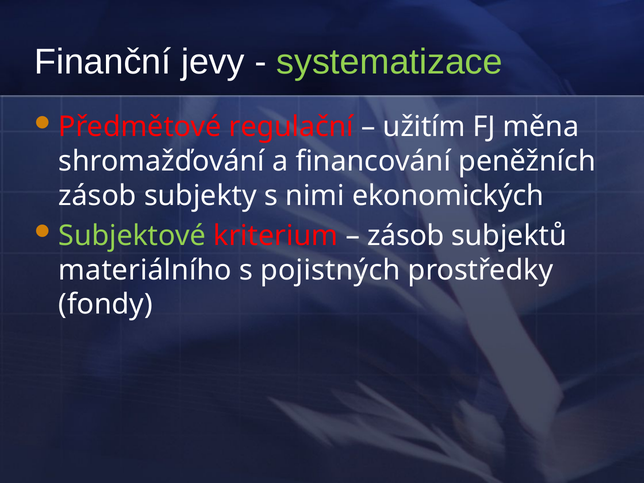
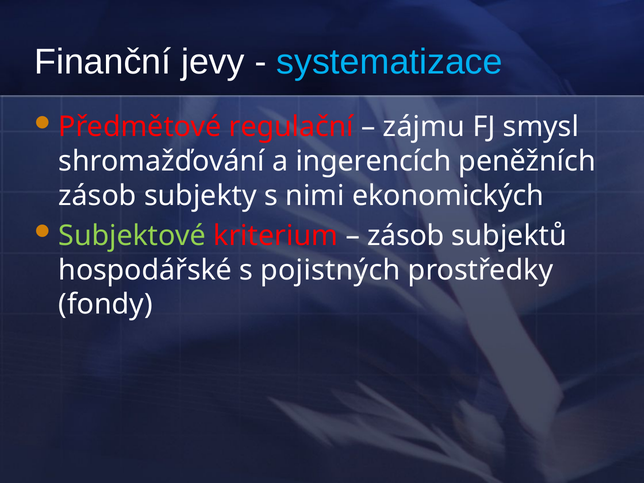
systematizace colour: light green -> light blue (390, 62)
užitím: užitím -> zájmu (424, 127)
měna: měna -> smysl (541, 127)
financování: financování -> ingerencích (373, 161)
materiálního: materiálního -> hospodářské (145, 270)
